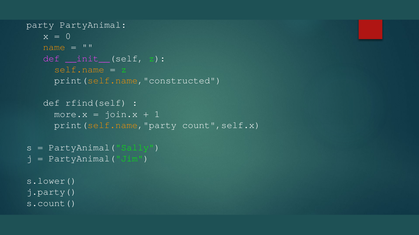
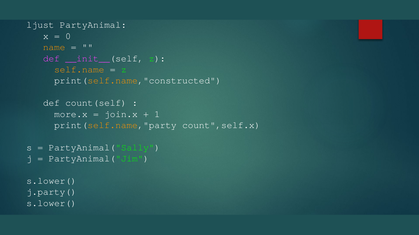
party: party -> ljust (40, 25)
rfind(self: rfind(self -> count(self (96, 103)
s.count(: s.count( -> s.lower( (51, 204)
